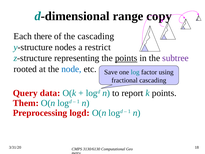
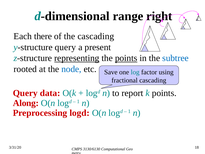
copy: copy -> right (159, 16)
y-structure nodes: nodes -> query (65, 47)
restrict: restrict -> present (98, 47)
representing underline: none -> present (77, 58)
subtree colour: purple -> blue (175, 58)
Them: Them -> Along (26, 103)
